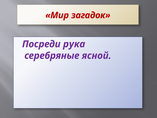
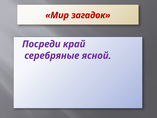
рука: рука -> край (74, 44)
